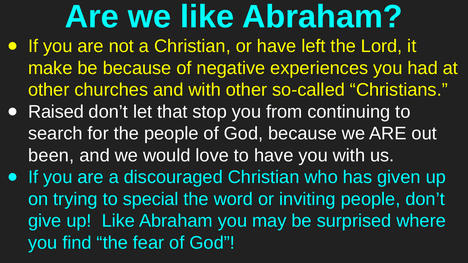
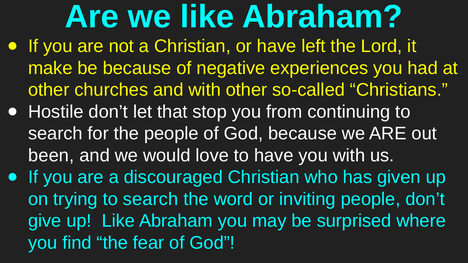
Raised: Raised -> Hostile (56, 112)
trying to special: special -> search (151, 199)
